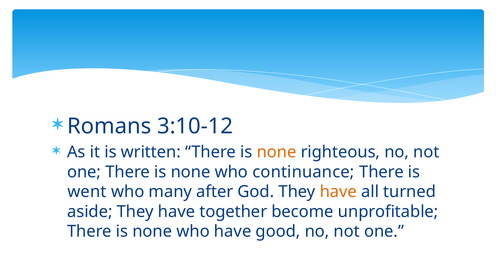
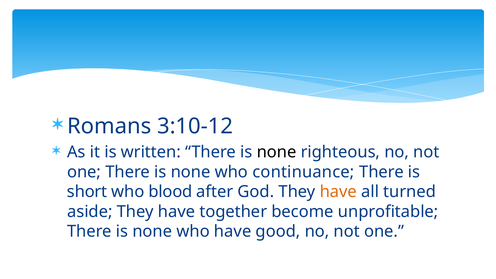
none colour: orange -> black (277, 152)
went: went -> short (87, 192)
many: many -> blood (170, 192)
